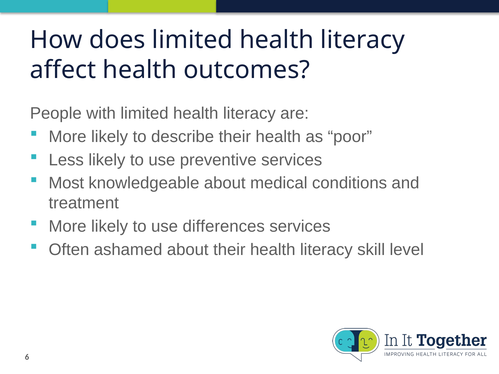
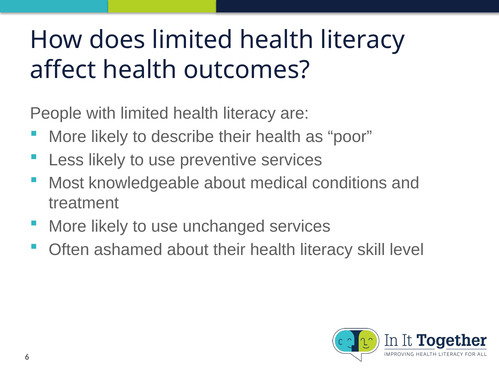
differences: differences -> unchanged (224, 227)
